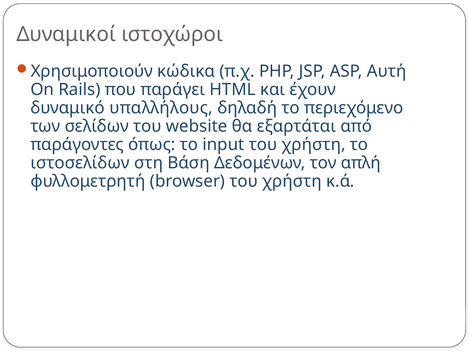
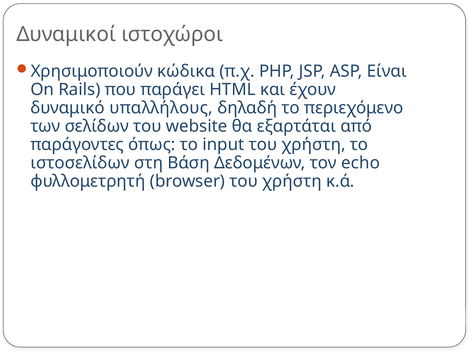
Αυτή: Αυτή -> Είναι (387, 71)
απλή: απλή -> echo (361, 163)
